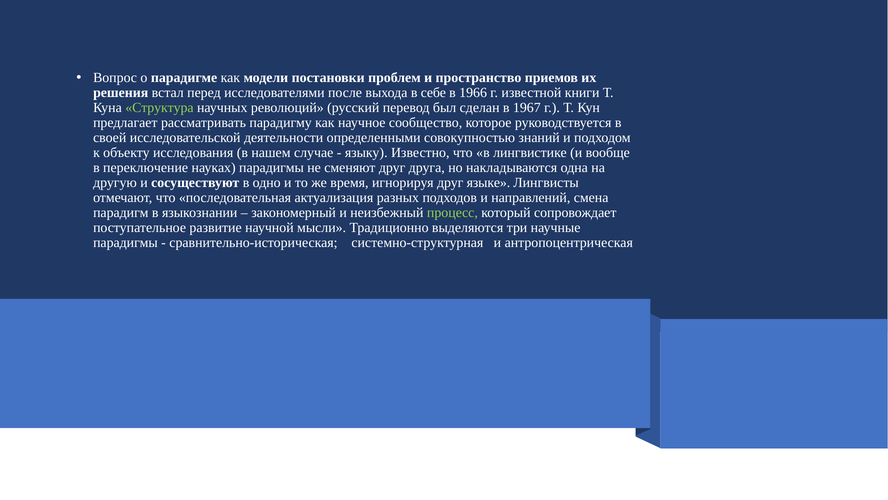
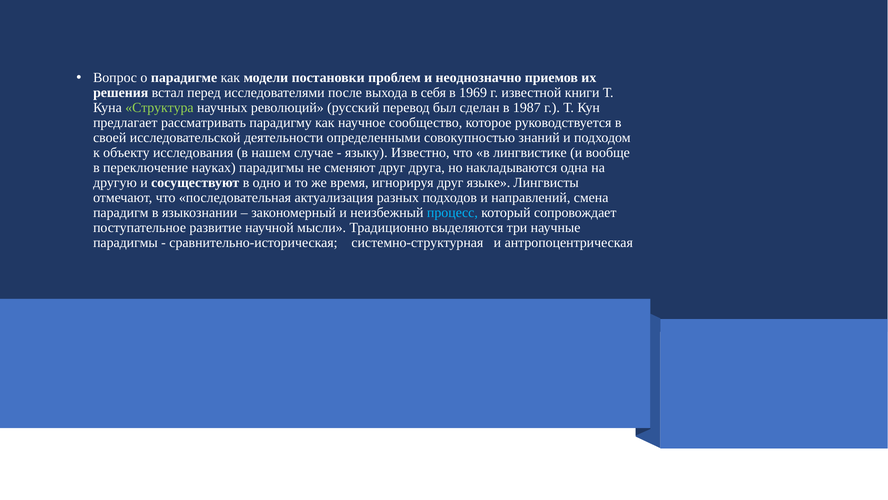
пространство: пространство -> неоднозначно (478, 77)
себе: себе -> себя (433, 92)
1966: 1966 -> 1969 (473, 92)
1967: 1967 -> 1987 (527, 107)
процесс colour: light green -> light blue (452, 212)
